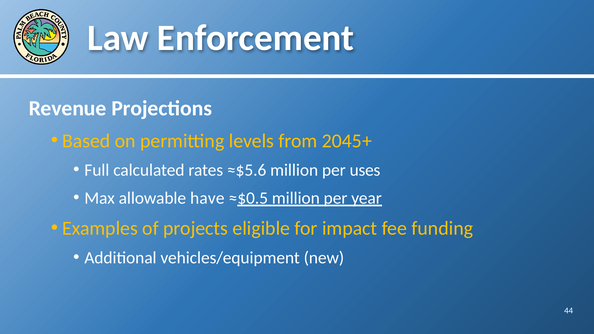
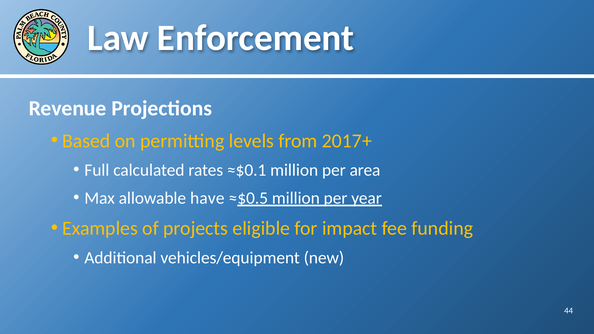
2045+: 2045+ -> 2017+ (347, 141)
≈$5.6: ≈$5.6 -> ≈$0.1 (247, 170)
uses: uses -> area (365, 170)
